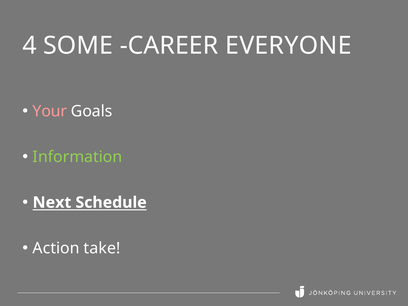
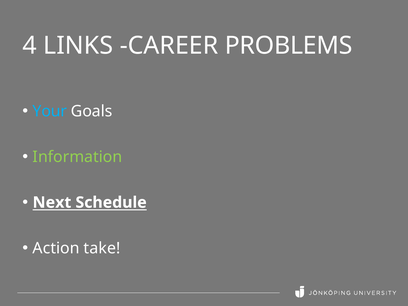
SOME: SOME -> LINKS (78, 46)
EVERYONE: EVERYONE -> PROBLEMS (289, 46)
Your colour: pink -> light blue (50, 111)
